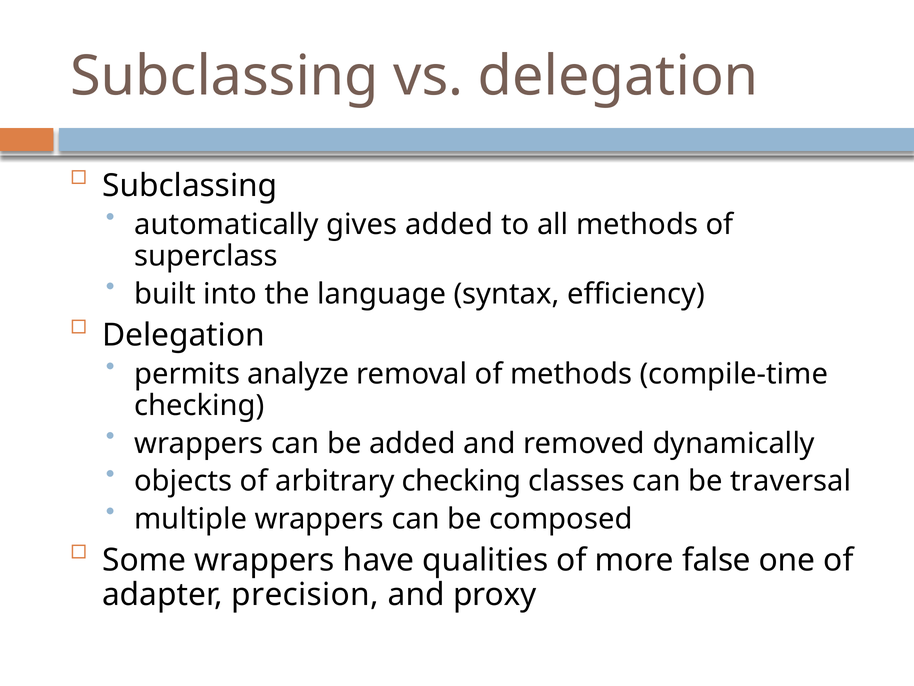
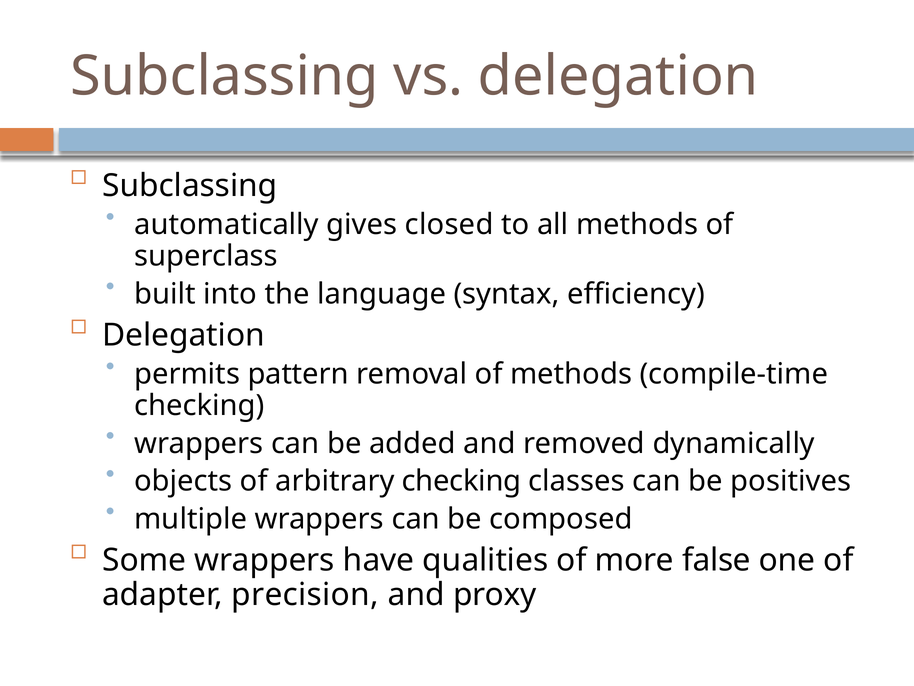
gives added: added -> closed (449, 225)
analyze: analyze -> pattern (298, 374)
traversal: traversal -> positives (791, 481)
